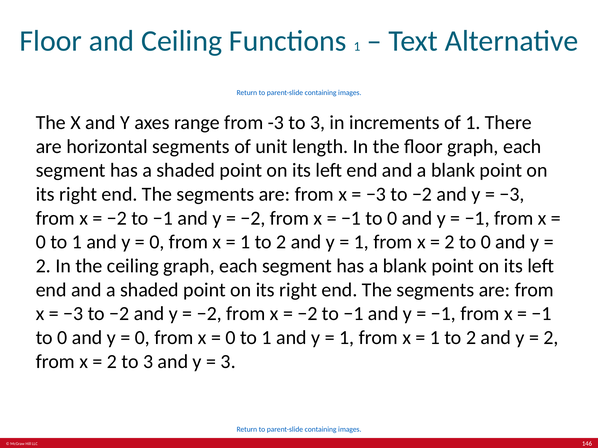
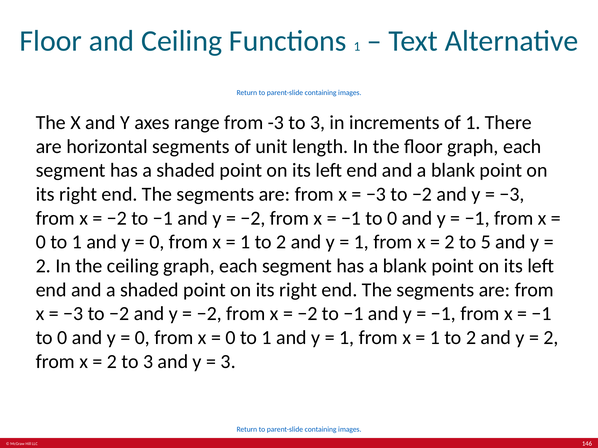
2 to 0: 0 -> 5 (486, 242)
